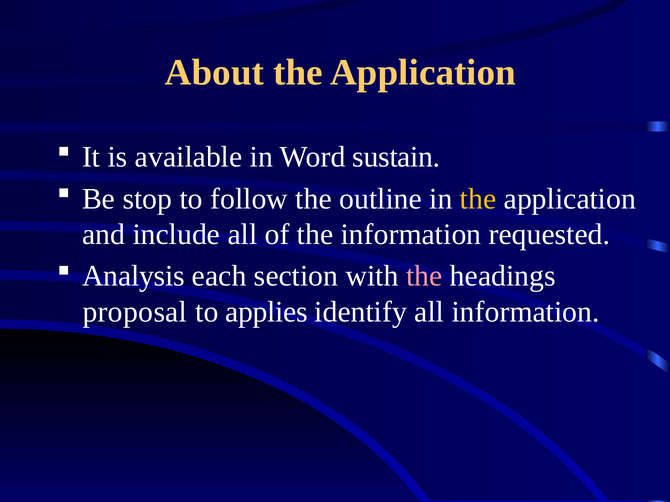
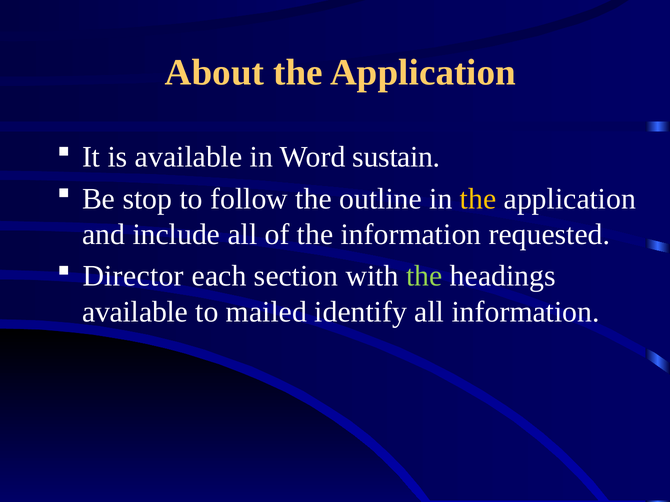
Analysis: Analysis -> Director (133, 276)
the colour: pink -> light green (424, 276)
proposal: proposal -> available (135, 312)
applies: applies -> mailed (266, 312)
